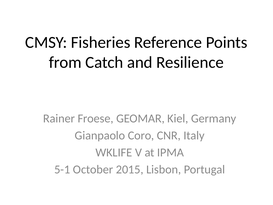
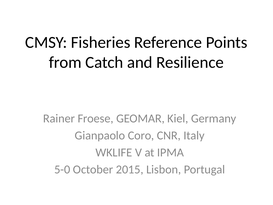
5-1: 5-1 -> 5-0 (62, 169)
